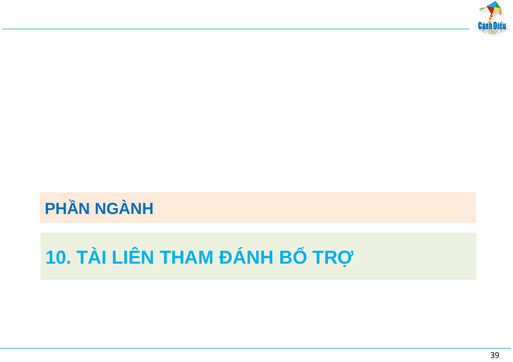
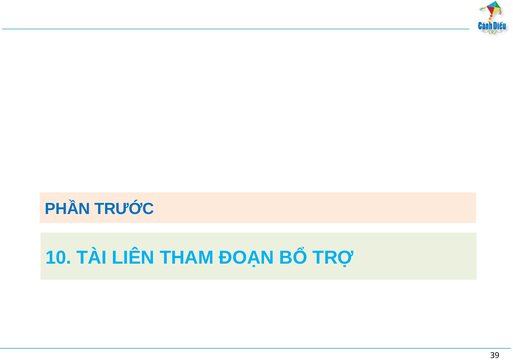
NGÀNH: NGÀNH -> TRƯỚC (124, 209)
ĐÁNH: ĐÁNH -> ĐOẠN (247, 257)
